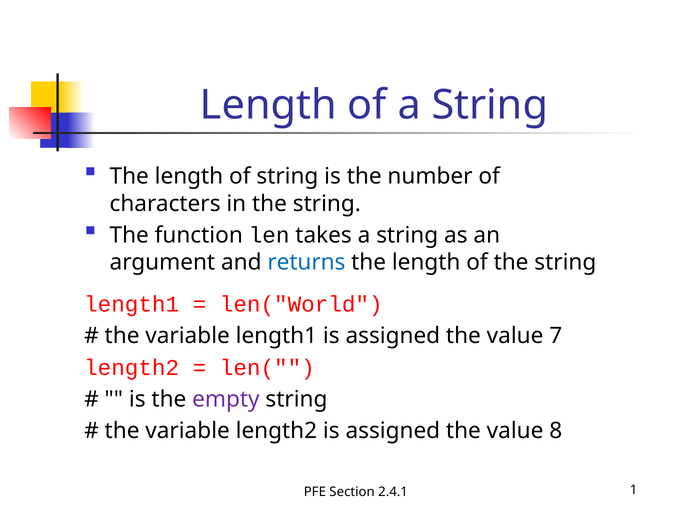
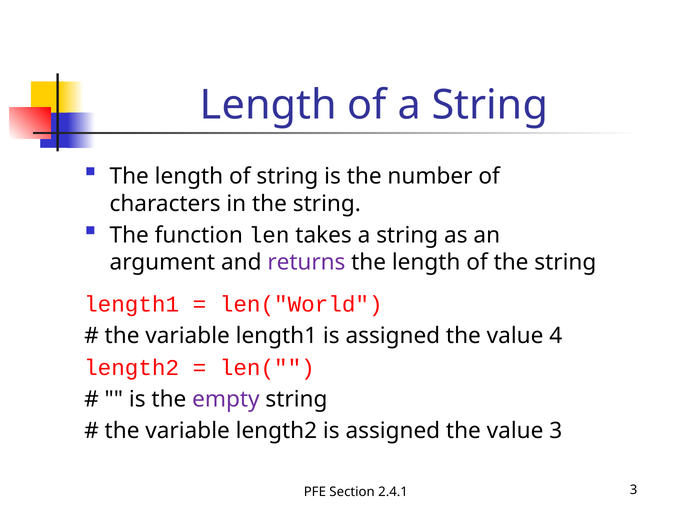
returns colour: blue -> purple (306, 263)
7: 7 -> 4 (556, 336)
value 8: 8 -> 3 (556, 431)
2.4.1 1: 1 -> 3 (634, 490)
